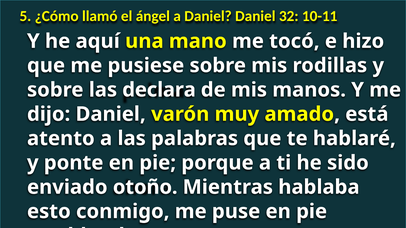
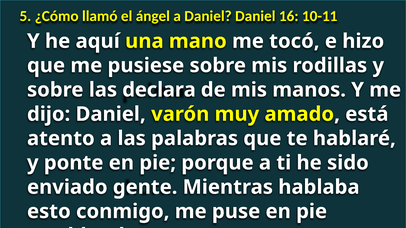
32: 32 -> 16 (289, 16)
otoño: otoño -> gente (145, 187)
